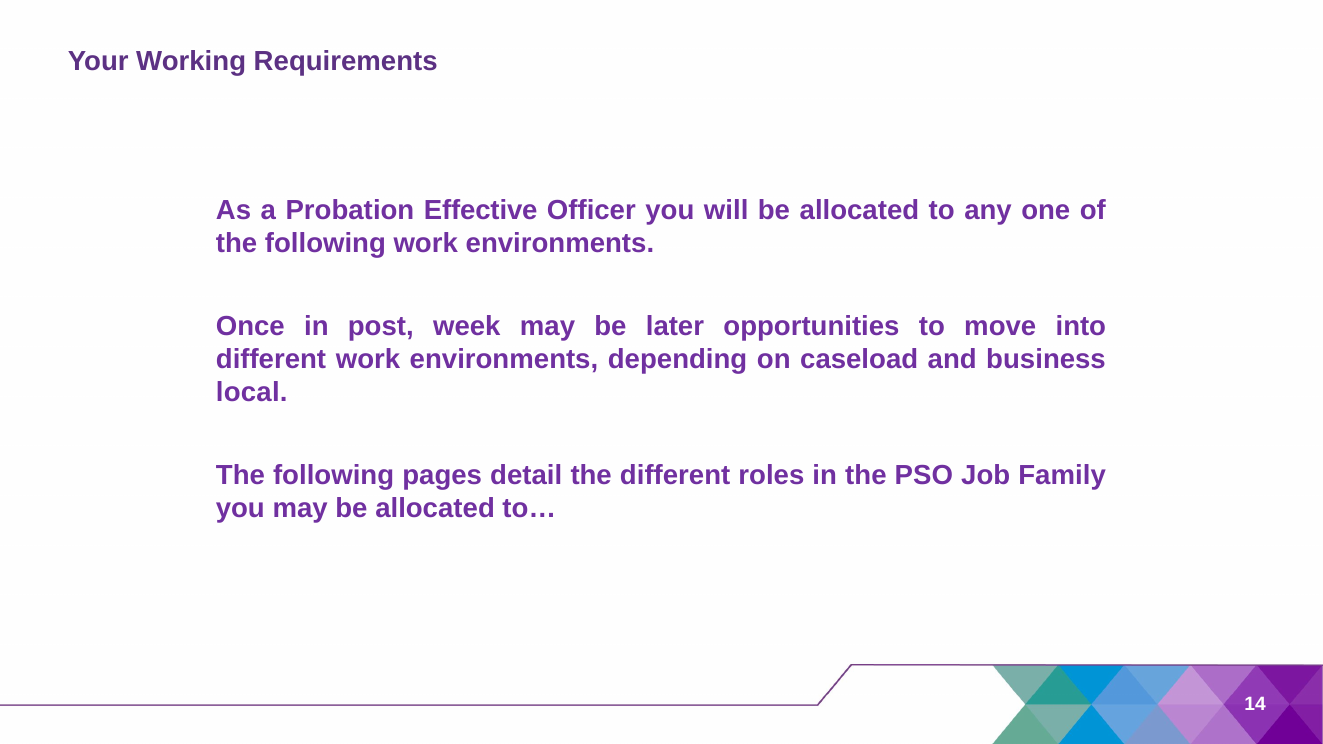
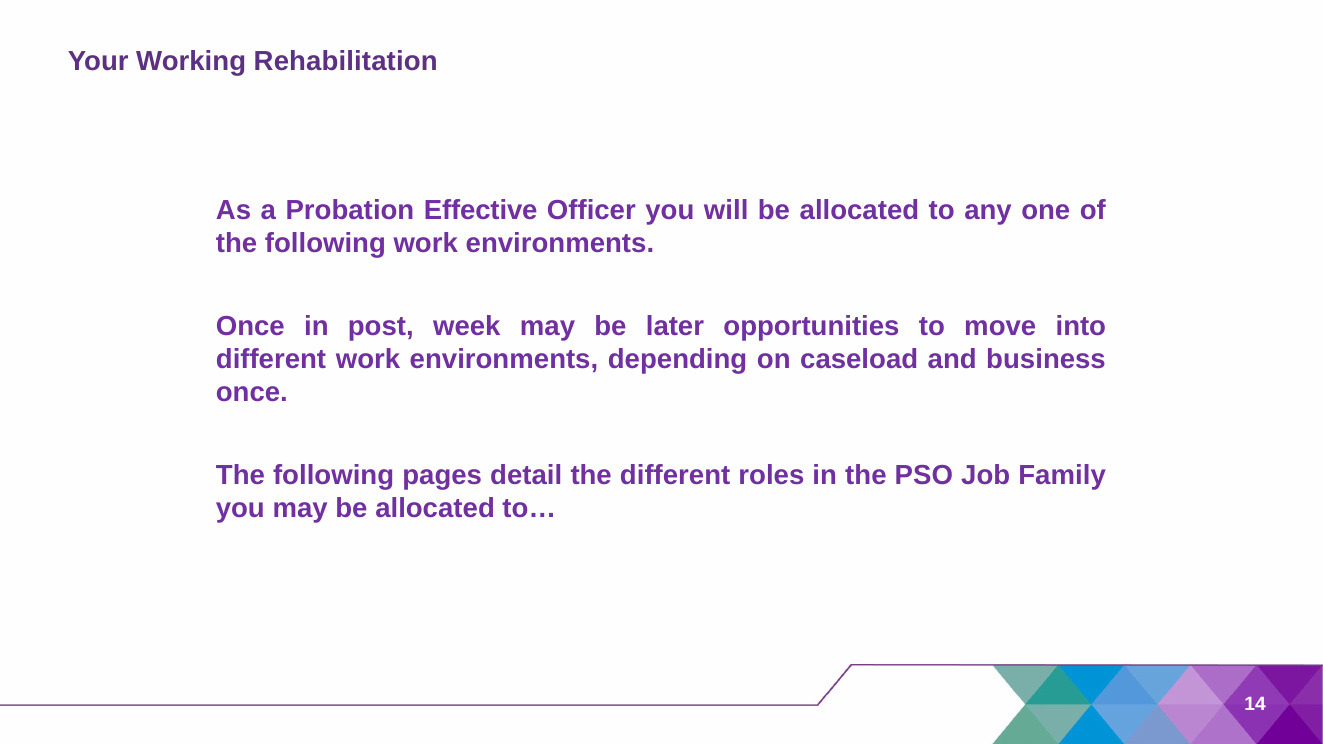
Requirements: Requirements -> Rehabilitation (346, 62)
local: local -> once (252, 392)
